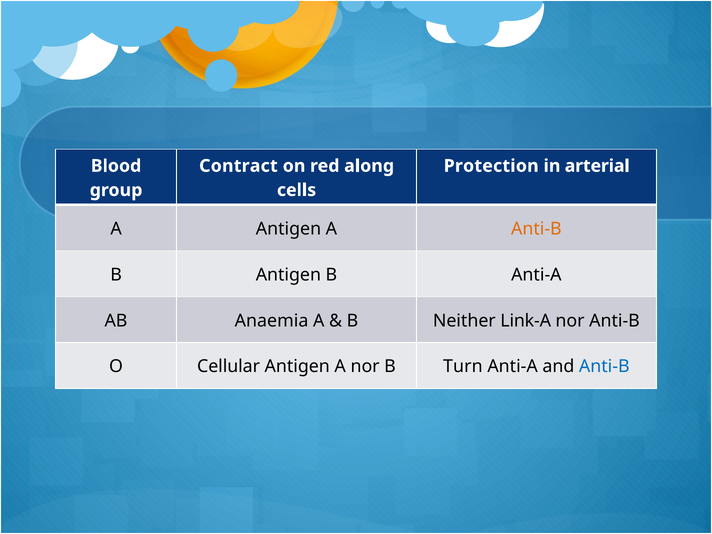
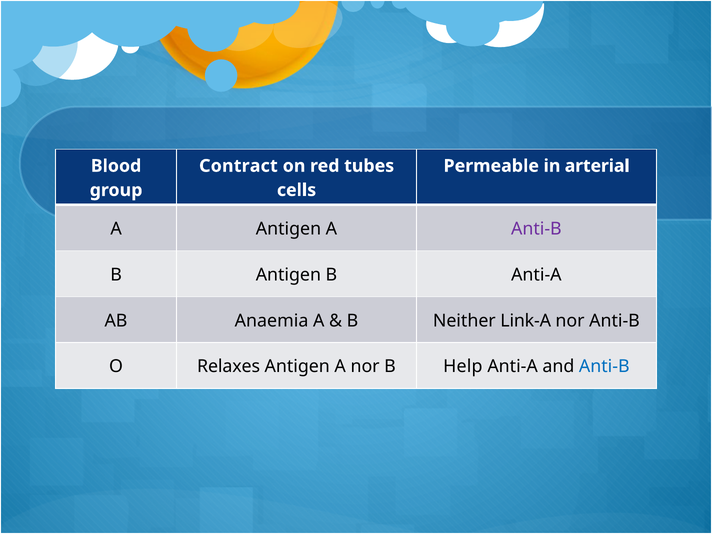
along: along -> tubes (369, 166)
Protection: Protection -> Permeable (491, 166)
Anti-B colour: orange -> purple (536, 229)
Cellular: Cellular -> Relaxes (229, 367)
Turn: Turn -> Help (463, 367)
